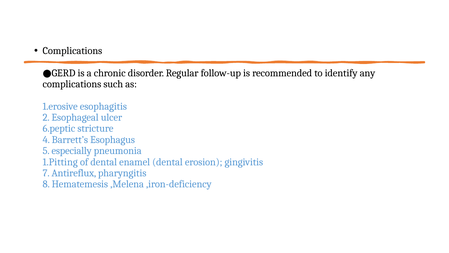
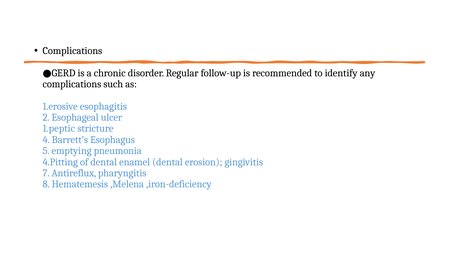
6.peptic: 6.peptic -> 1.peptic (59, 128)
especially: especially -> emptying (72, 151)
1.Pitting: 1.Pitting -> 4.Pitting (60, 162)
